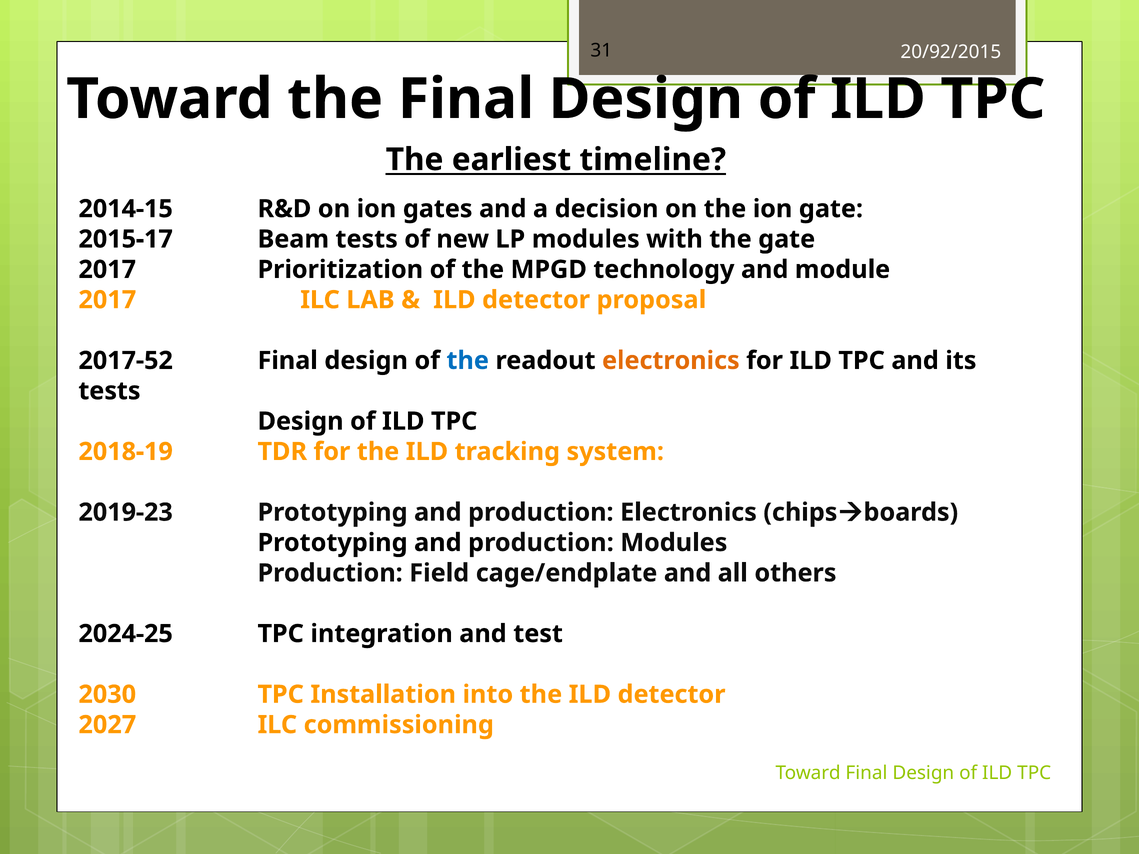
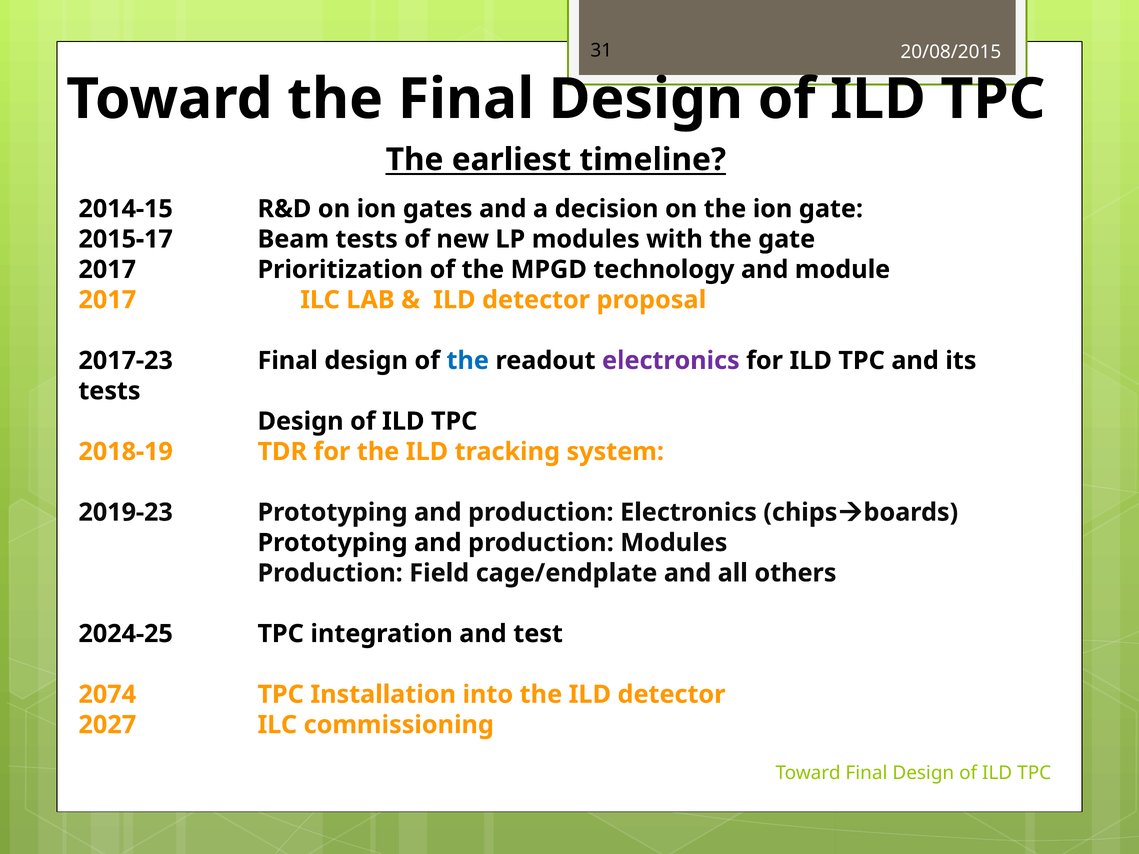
20/92/2015: 20/92/2015 -> 20/08/2015 (951, 52)
2017-52: 2017-52 -> 2017-23 (126, 361)
electronics colour: orange -> purple (671, 361)
2030: 2030 -> 2074 (107, 695)
